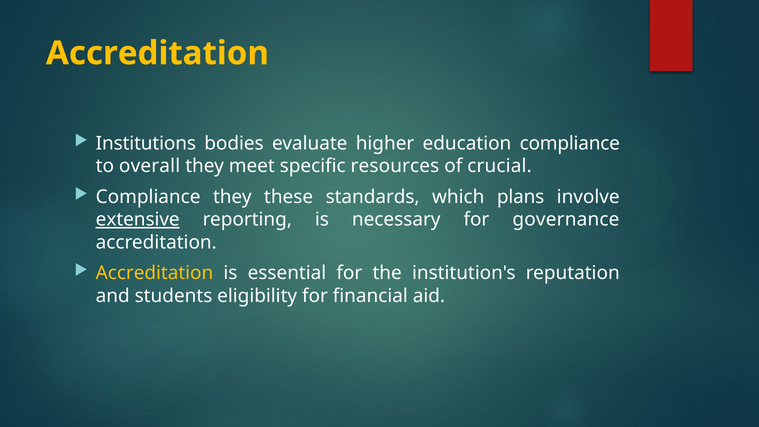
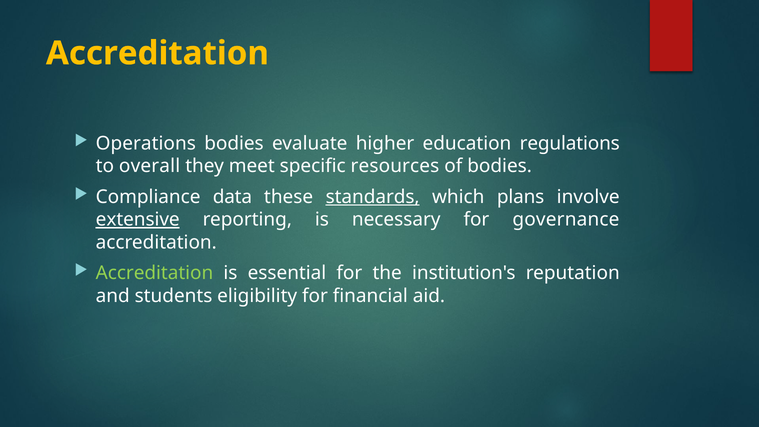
Institutions: Institutions -> Operations (146, 143)
education compliance: compliance -> regulations (570, 143)
of crucial: crucial -> bodies (500, 166)
Compliance they: they -> data (232, 197)
standards underline: none -> present (373, 197)
Accreditation colour: yellow -> light green (155, 273)
